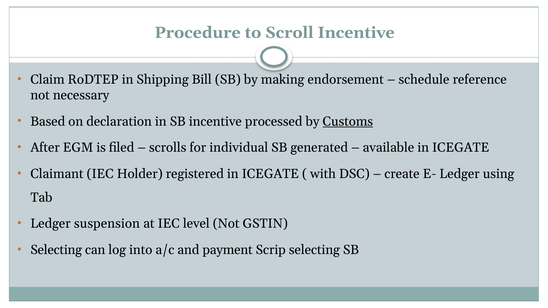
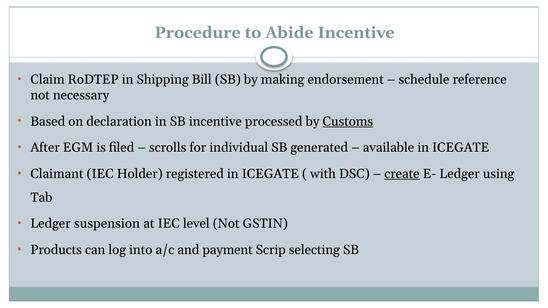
Scroll: Scroll -> Abide (289, 33)
create underline: none -> present (402, 174)
Selecting: Selecting -> Products (56, 250)
